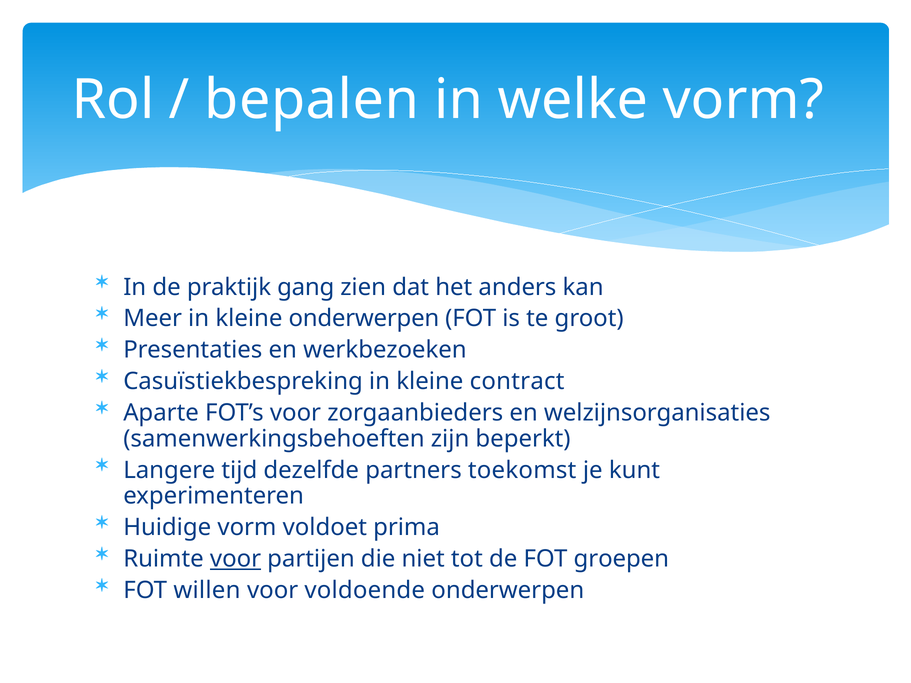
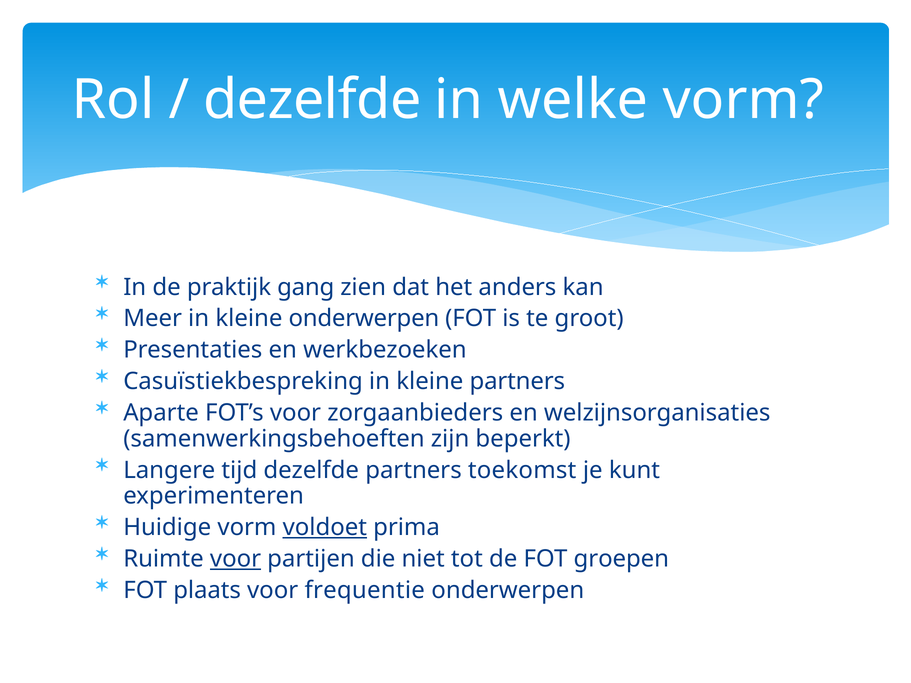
bepalen: bepalen -> dezelfde (312, 100)
kleine contract: contract -> partners (517, 381)
voldoet underline: none -> present (325, 528)
willen: willen -> plaats (207, 590)
voldoende: voldoende -> frequentie (365, 590)
